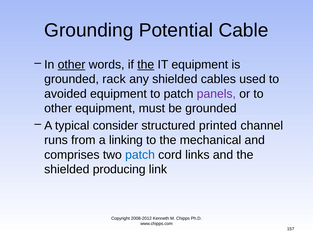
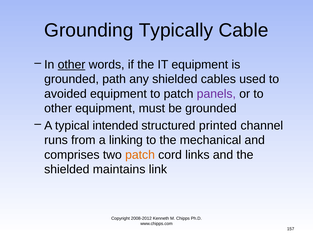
Potential: Potential -> Typically (176, 30)
the underline: present -> none (146, 64)
rack: rack -> path (114, 79)
consider: consider -> intended (115, 125)
patch colour: blue -> orange (140, 155)
producing: producing -> maintains (119, 169)
